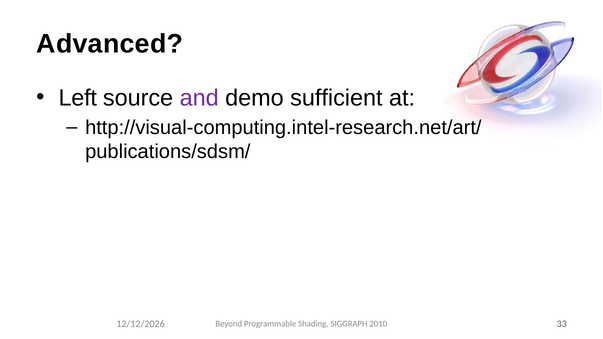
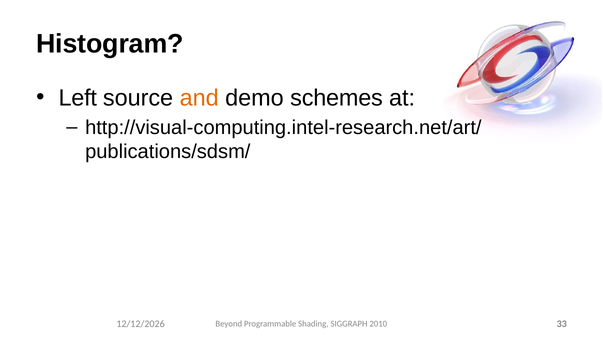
Advanced: Advanced -> Histogram (110, 44)
and colour: purple -> orange (199, 98)
sufficient: sufficient -> schemes (337, 98)
